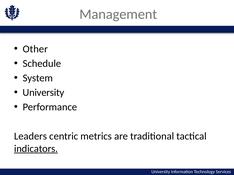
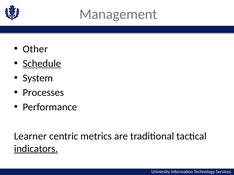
Schedule underline: none -> present (42, 64)
University: University -> Processes (43, 93)
Leaders: Leaders -> Learner (30, 137)
